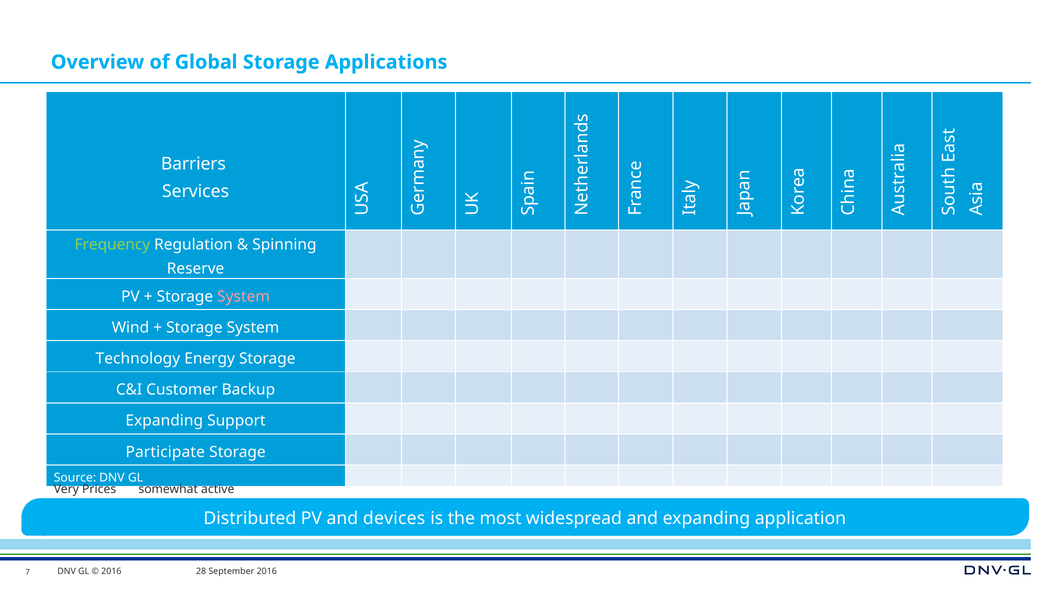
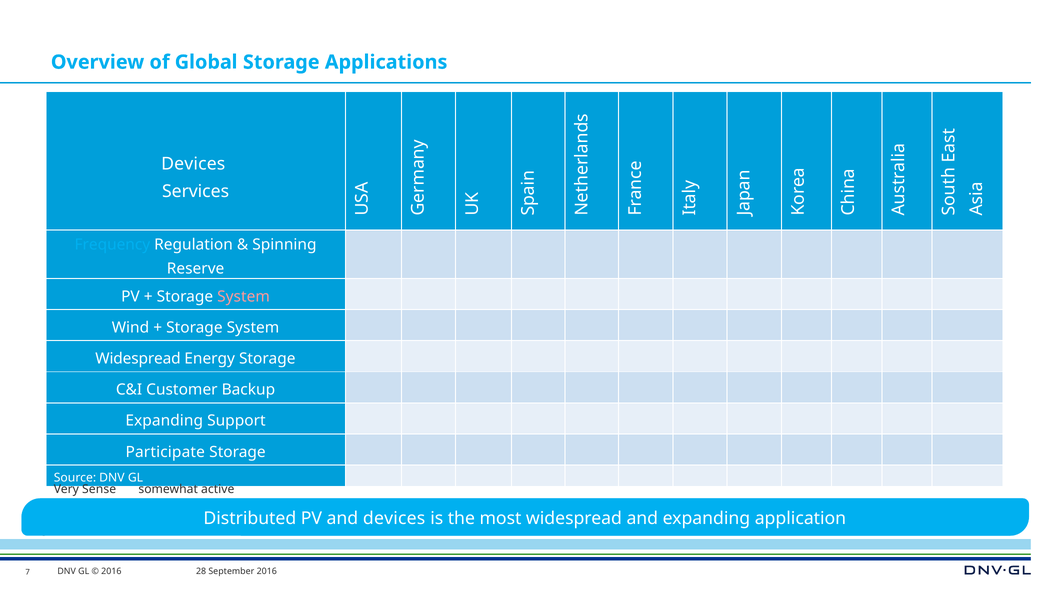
Barriers: Barriers -> Devices (193, 164)
Frequency colour: light green -> light blue (112, 245)
Technology: Technology -> Widespread (138, 359)
Prices: Prices -> Sense (99, 490)
